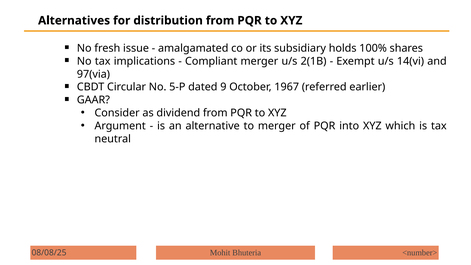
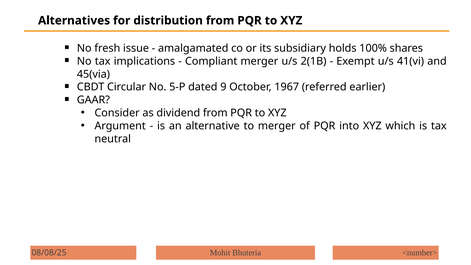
14(vi: 14(vi -> 41(vi (411, 61)
97(via: 97(via -> 45(via (93, 74)
